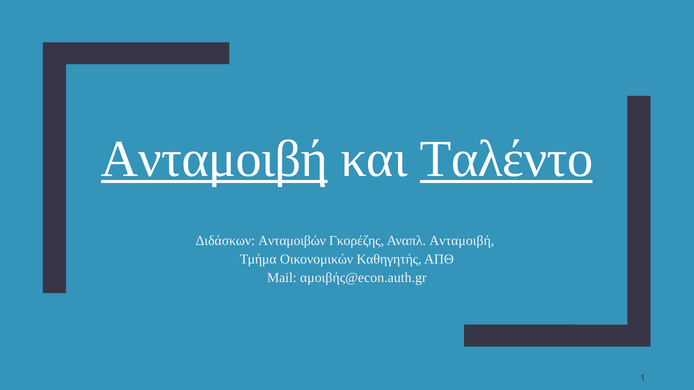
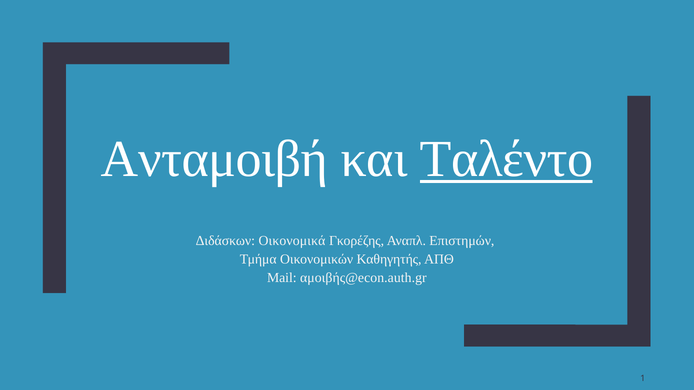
Ανταμοιβή underline: present -> none (214, 159)
Ανταμοιβών: Ανταμοιβών -> Οικονομικά (292, 241)
Αναπλ Ανταμοιβή: Ανταμοιβή -> Επιστημών (462, 241)
